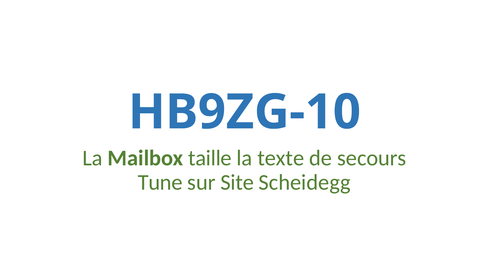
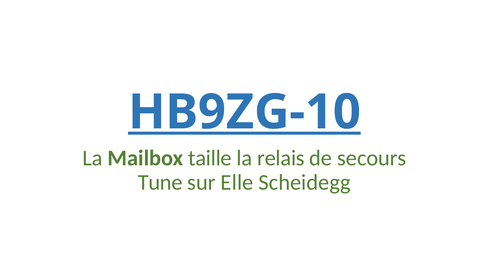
HB9ZG-10 underline: none -> present (244, 112)
texte: texte -> relais (281, 158)
Site: Site -> Elle (237, 183)
